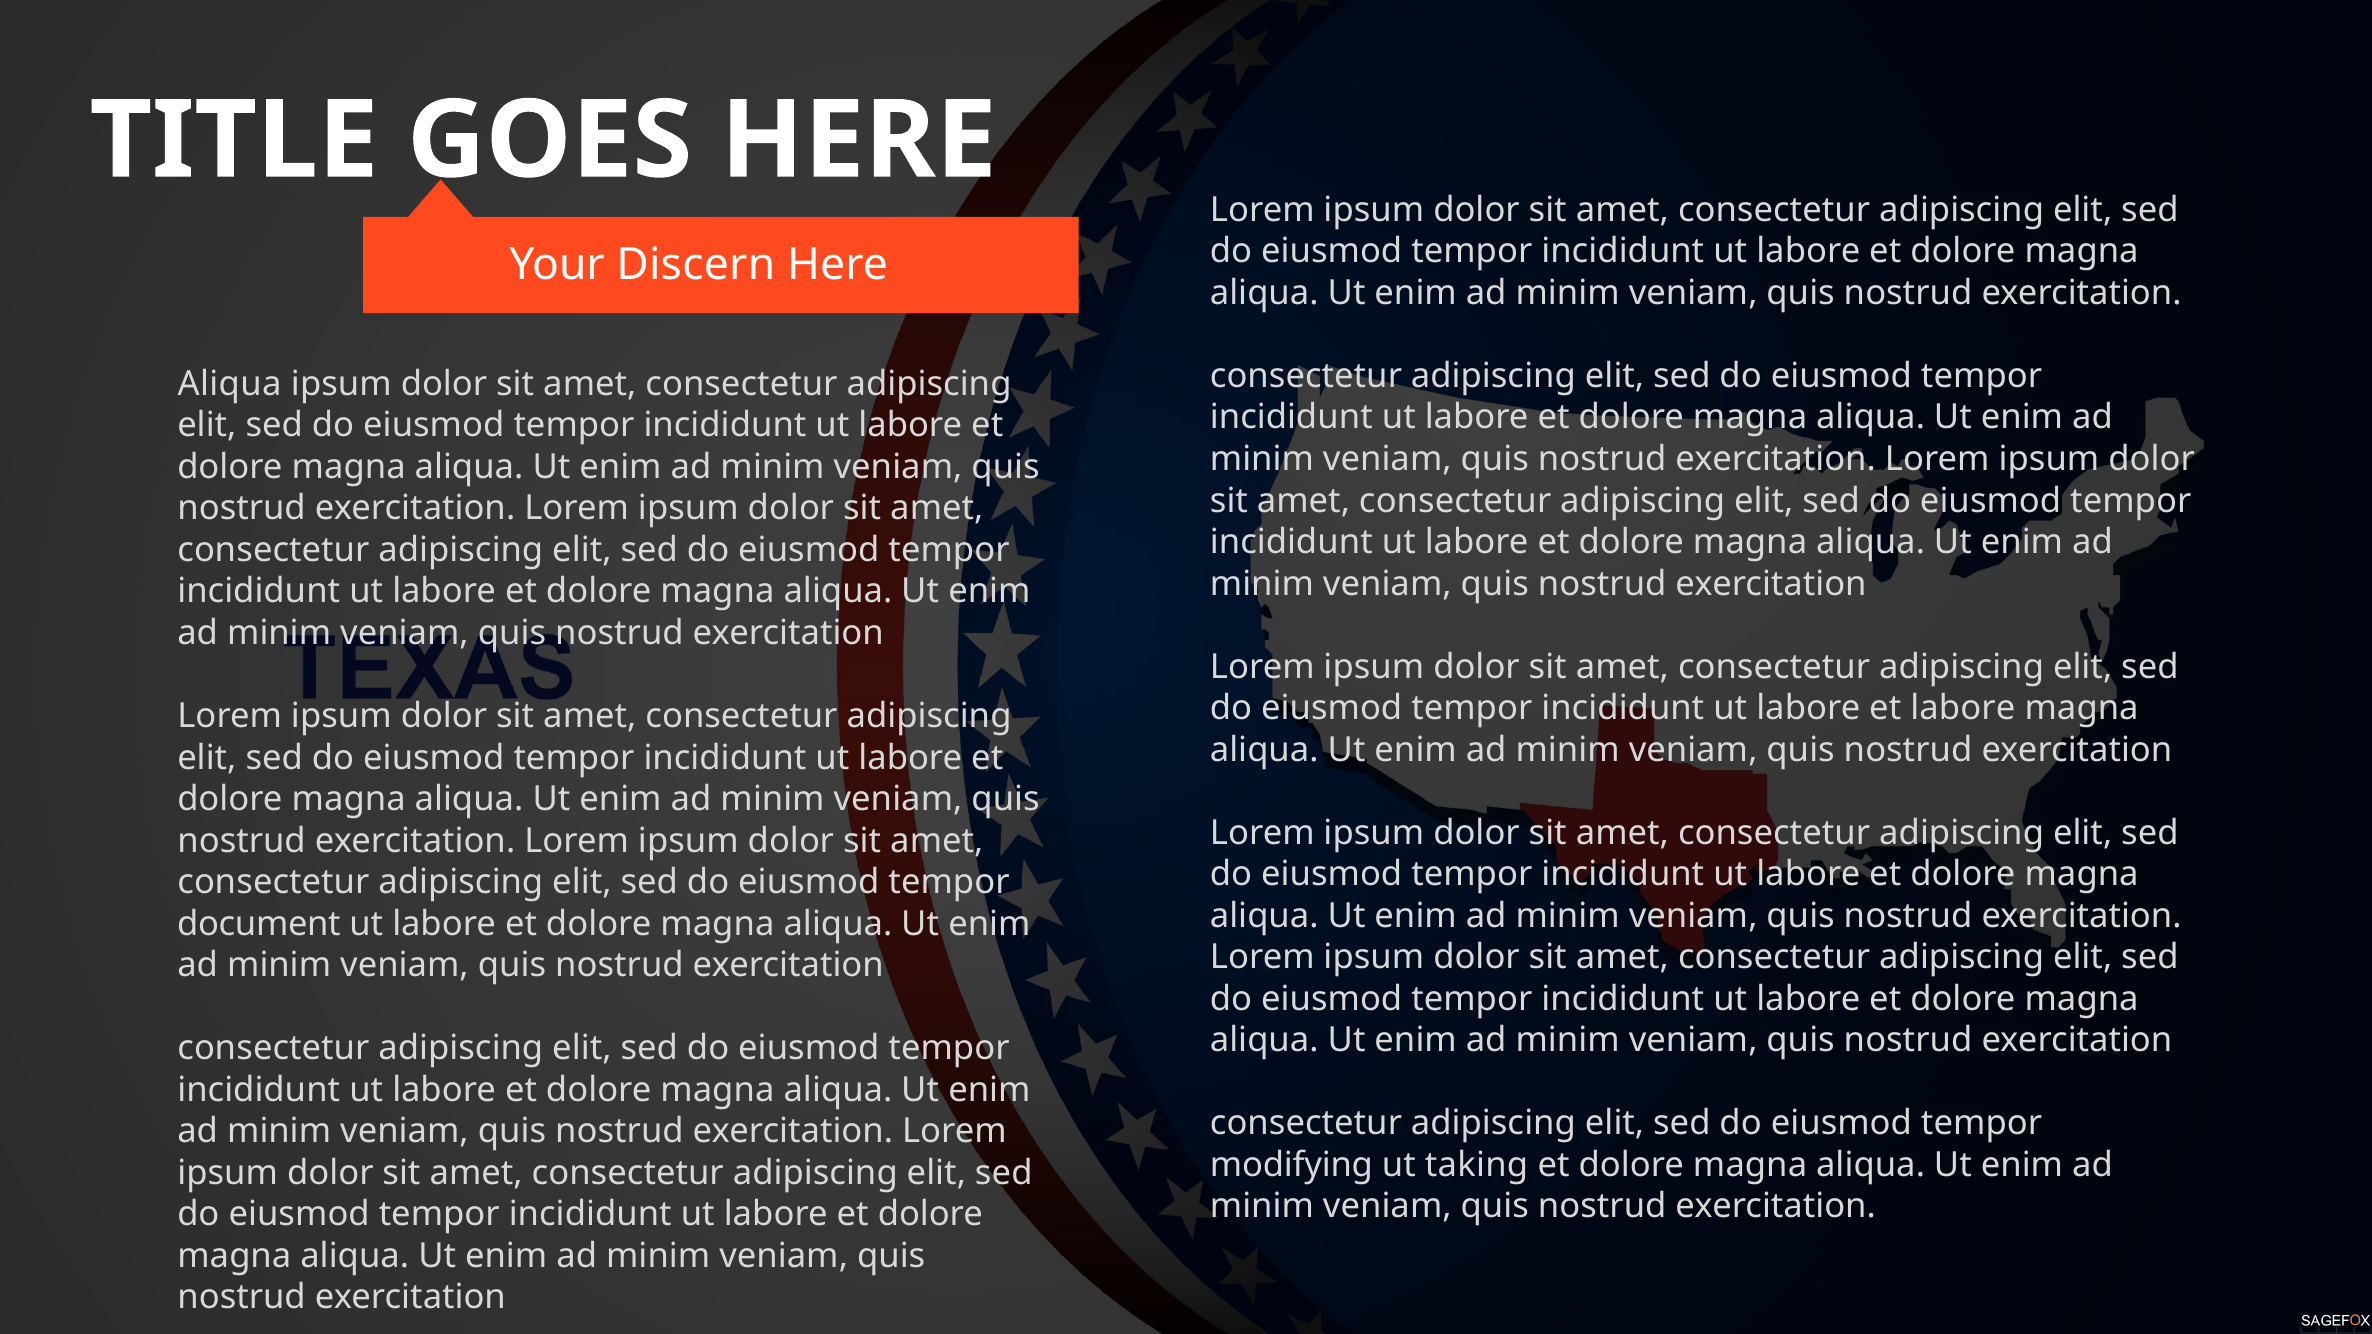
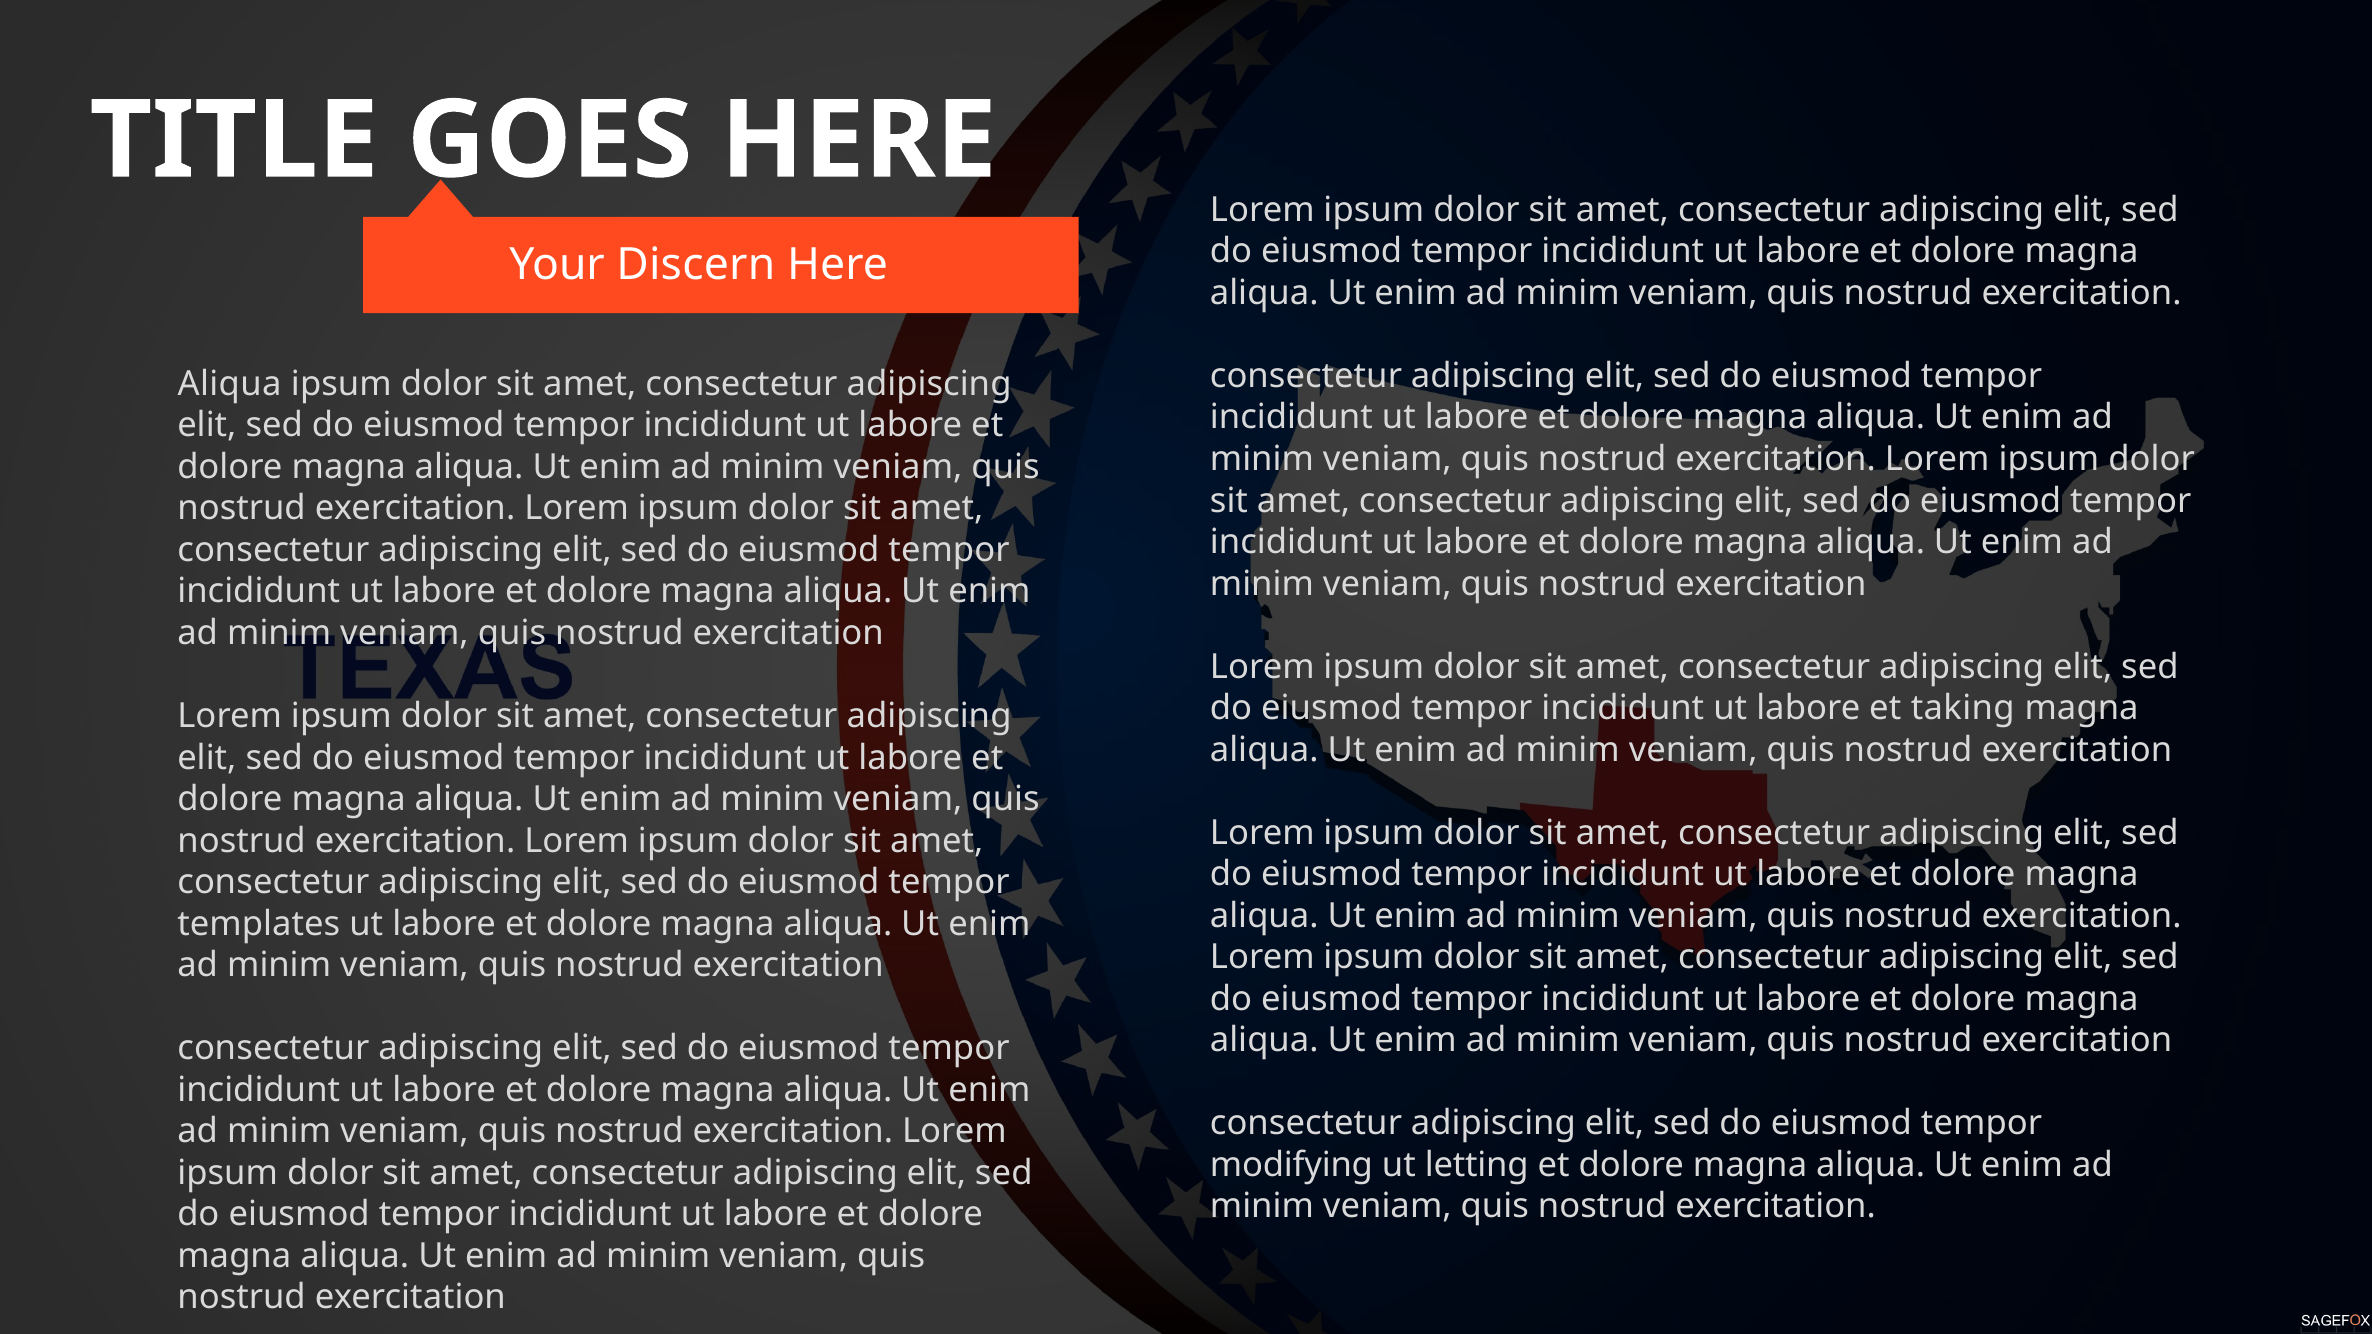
et labore: labore -> taking (1963, 708)
document: document -> templates (259, 924)
taking: taking -> letting (1477, 1165)
